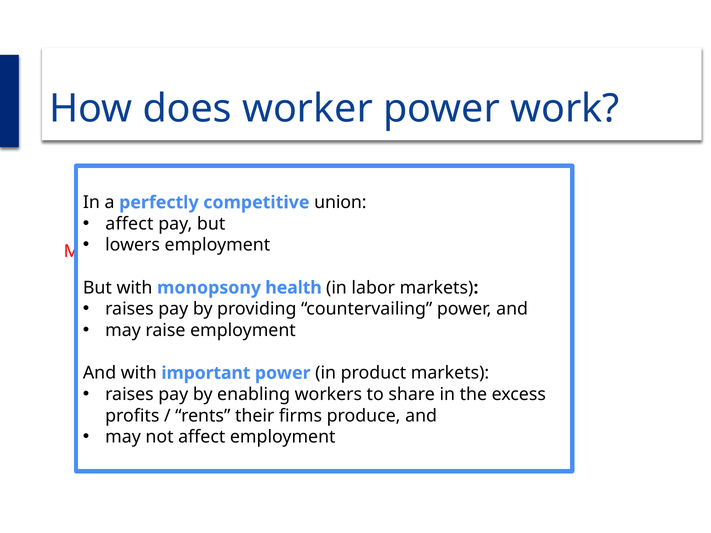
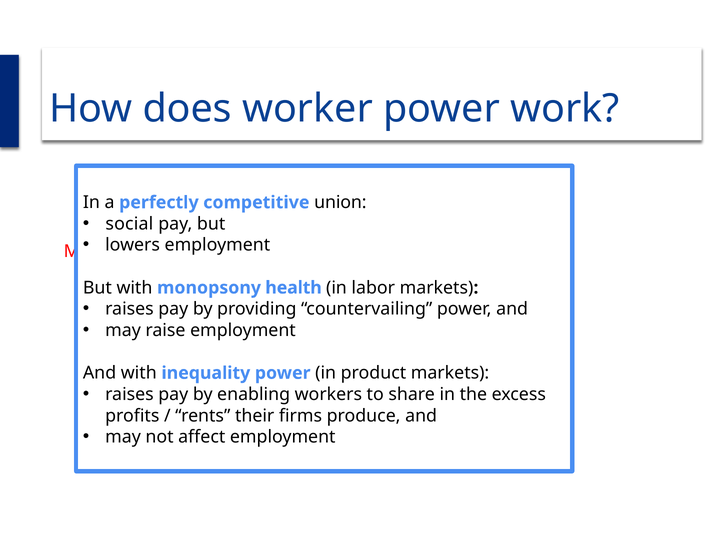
affect: affect -> social (129, 224)
important: important -> inequality (206, 373)
